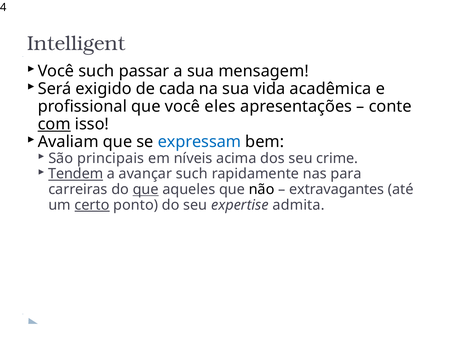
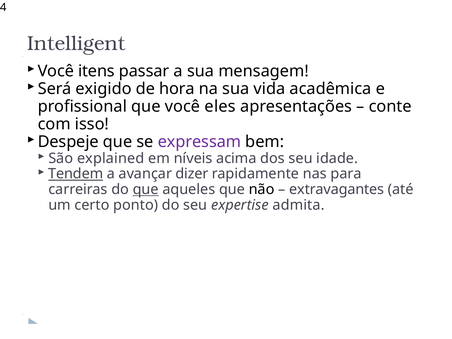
Você such: such -> itens (96, 71)
cada: cada -> hora (177, 89)
com underline: present -> none (54, 124)
Avaliam: Avaliam -> Despeje (68, 142)
expressam colour: blue -> purple (199, 142)
principais: principais -> explained (111, 158)
crime: crime -> idade (337, 158)
avançar such: such -> dizer (192, 174)
certo underline: present -> none (92, 205)
